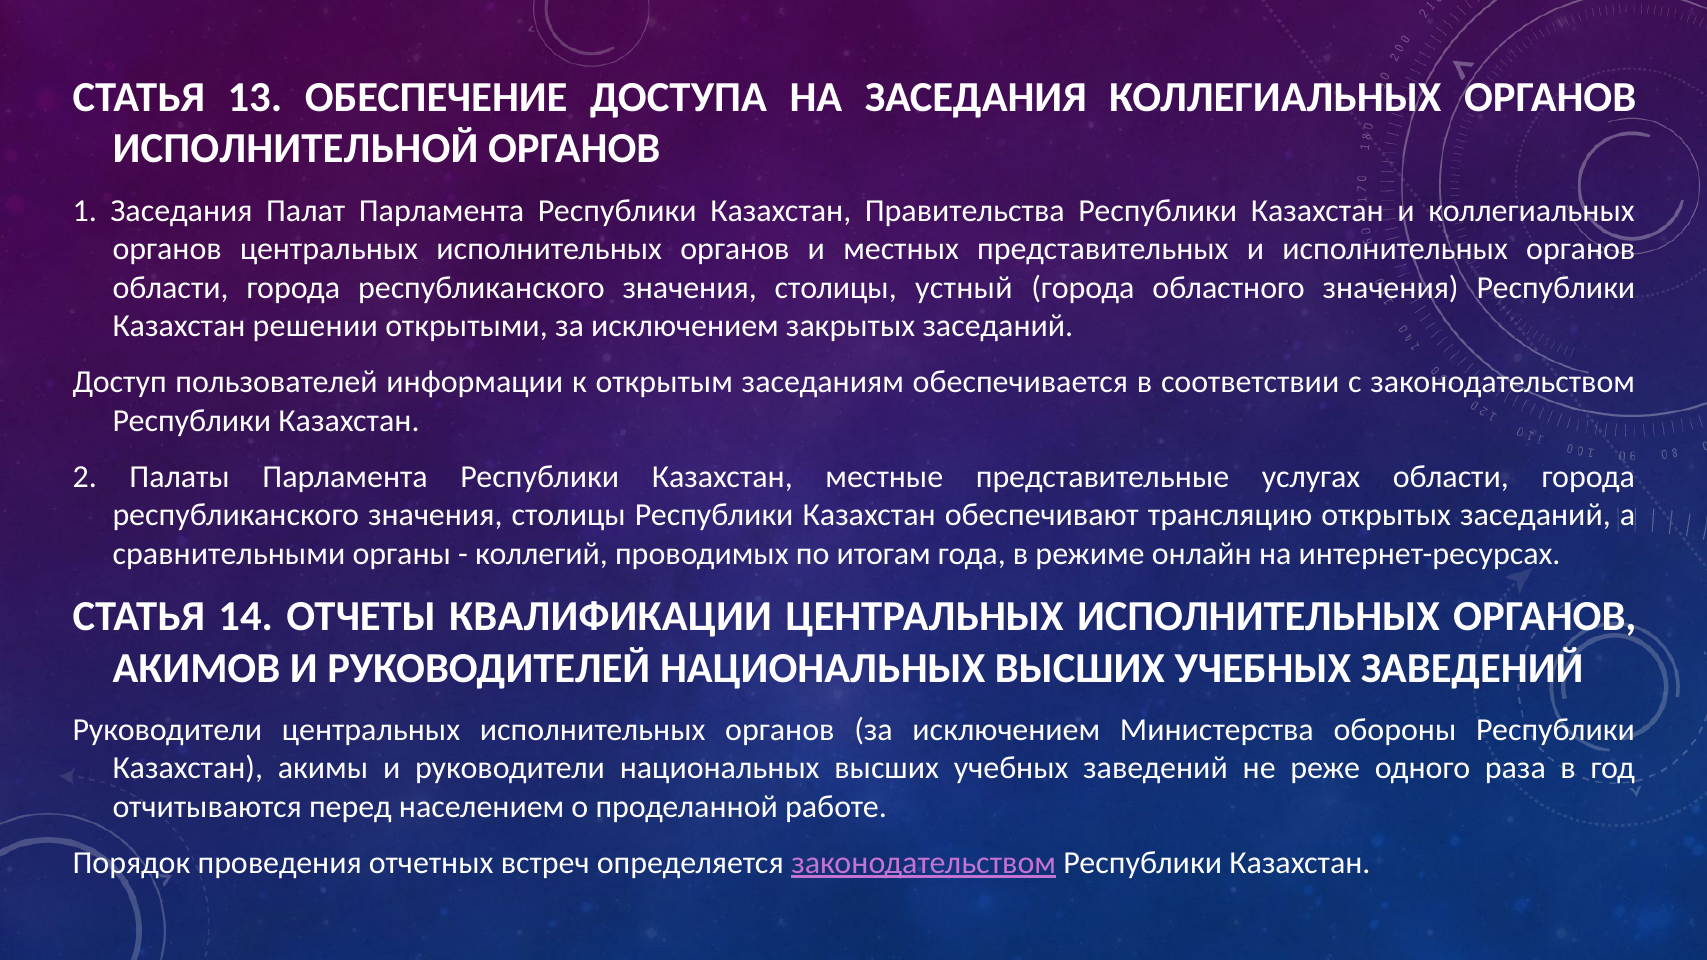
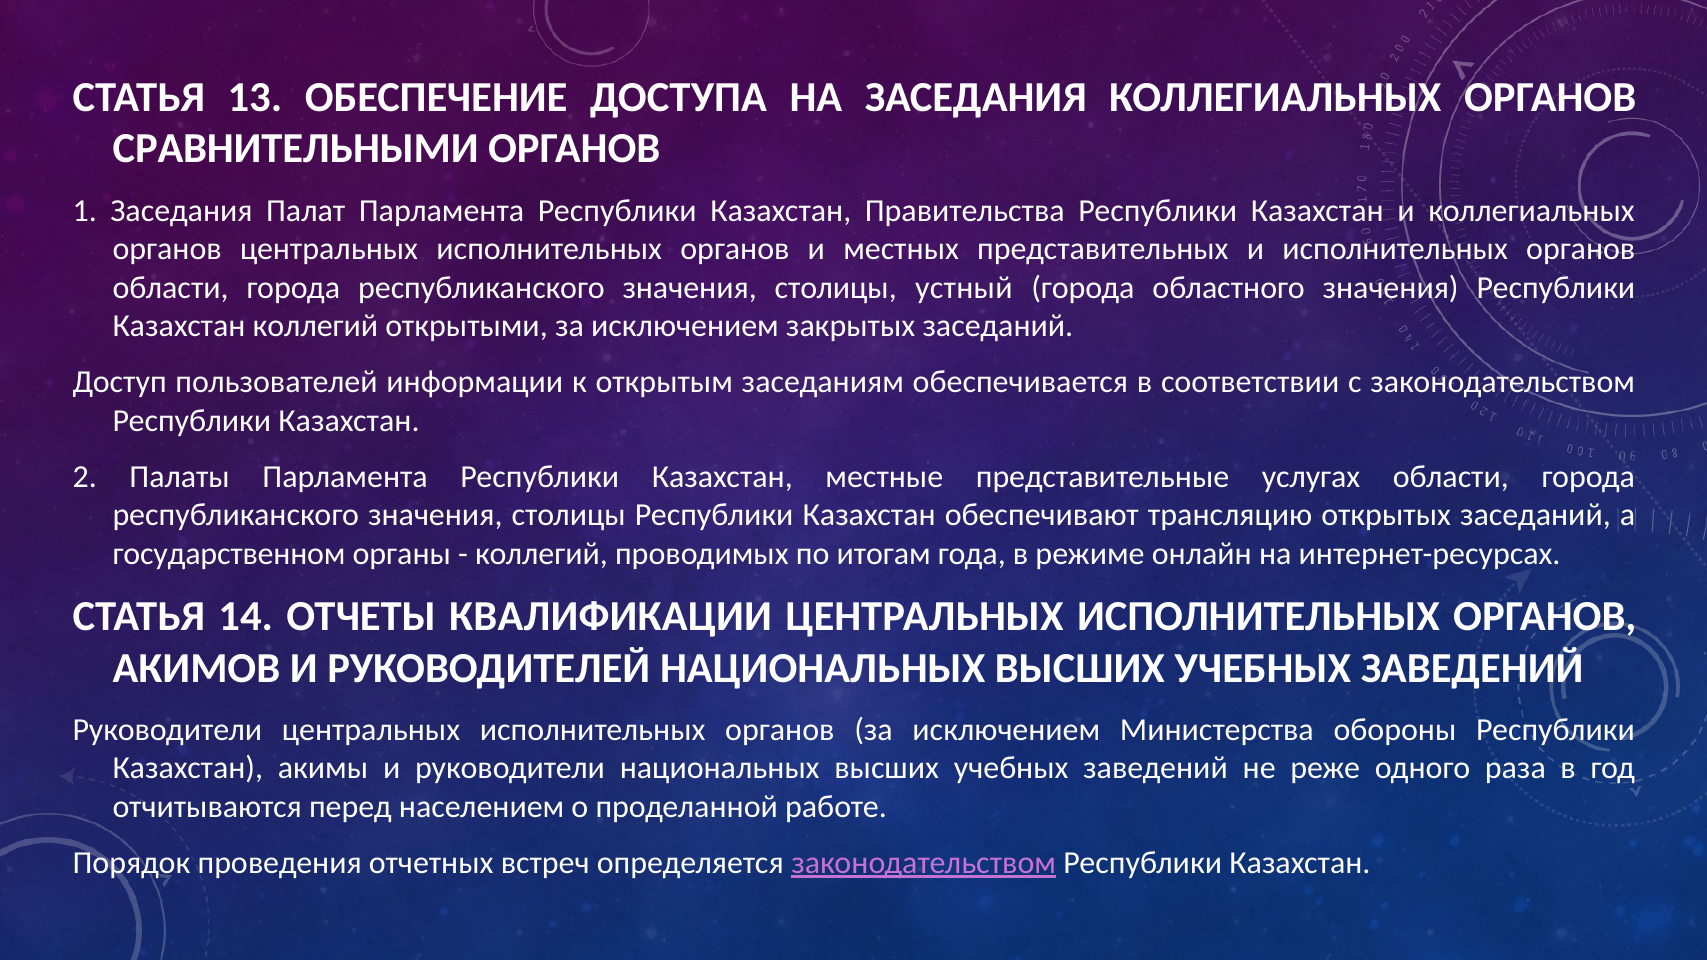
ИСПОЛНИТЕЛЬНОЙ: ИСПОЛНИТЕЛЬНОЙ -> СРАВНИТЕЛЬНЫМИ (296, 149)
Казахстан решении: решении -> коллегий (315, 326)
сравнительными: сравнительными -> государственном (229, 554)
